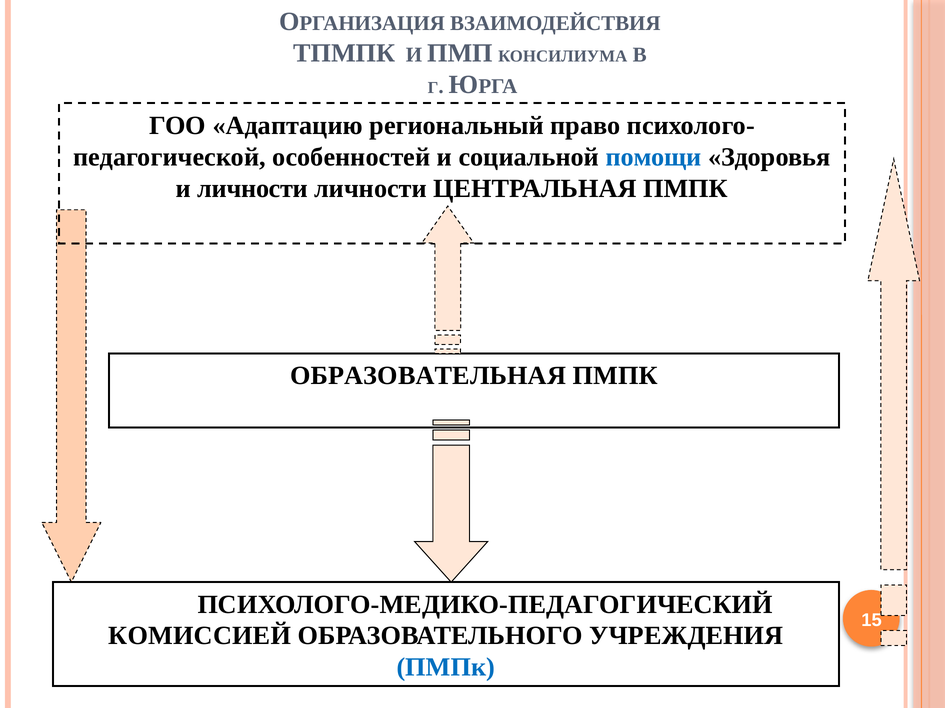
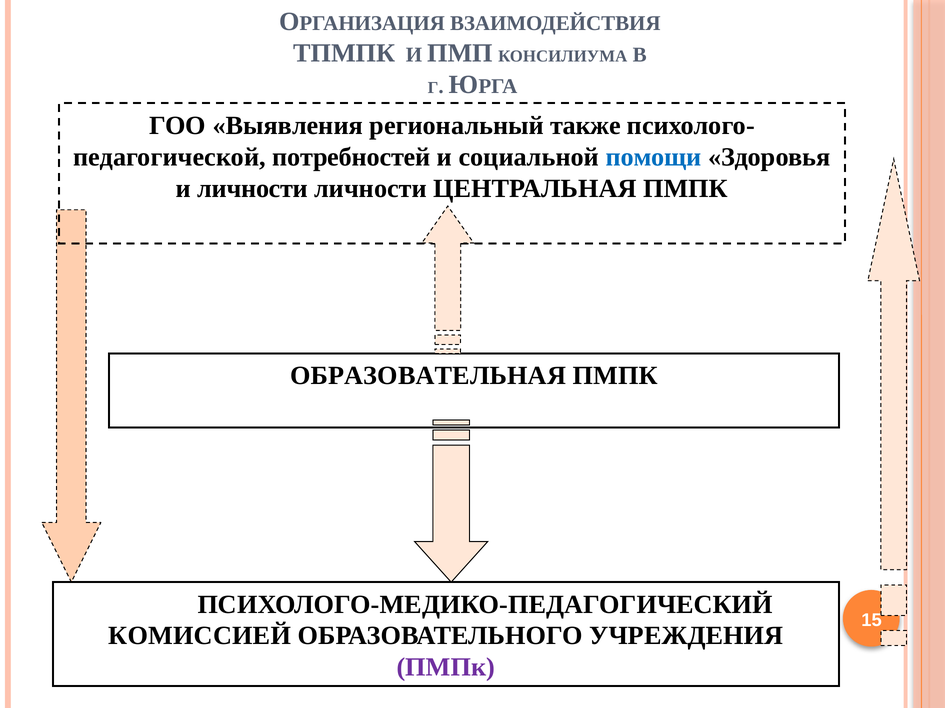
Адаптацию: Адаптацию -> Выявления (288, 126)
право: право -> также (585, 126)
особенностей: особенностей -> потребностей (351, 157)
ПМПк colour: blue -> purple (446, 668)
